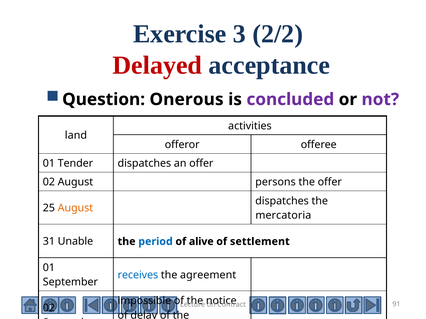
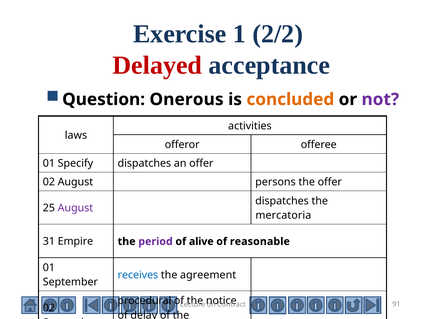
3: 3 -> 1 (239, 34)
concluded colour: purple -> orange (290, 100)
land: land -> laws (76, 136)
Tender: Tender -> Specify (75, 164)
August colour: orange -> purple (75, 208)
Unable: Unable -> Empire (75, 242)
period colour: blue -> purple (156, 242)
settlement: settlement -> reasonable (260, 242)
impossible: impossible -> procedural (144, 301)
